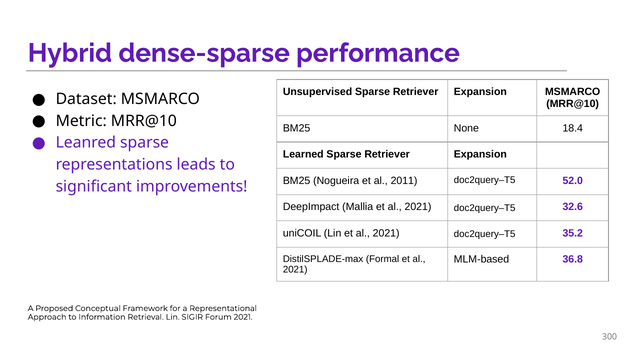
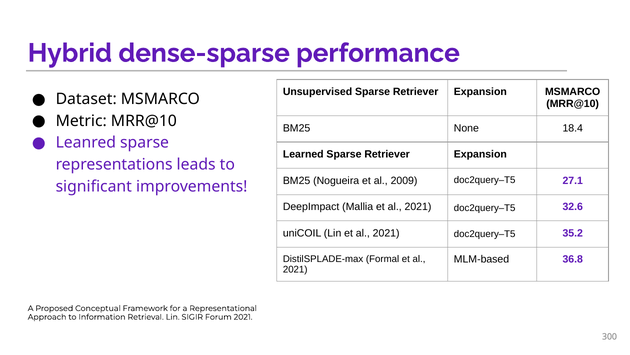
2011: 2011 -> 2009 (404, 180)
52.0: 52.0 -> 27.1 (573, 180)
